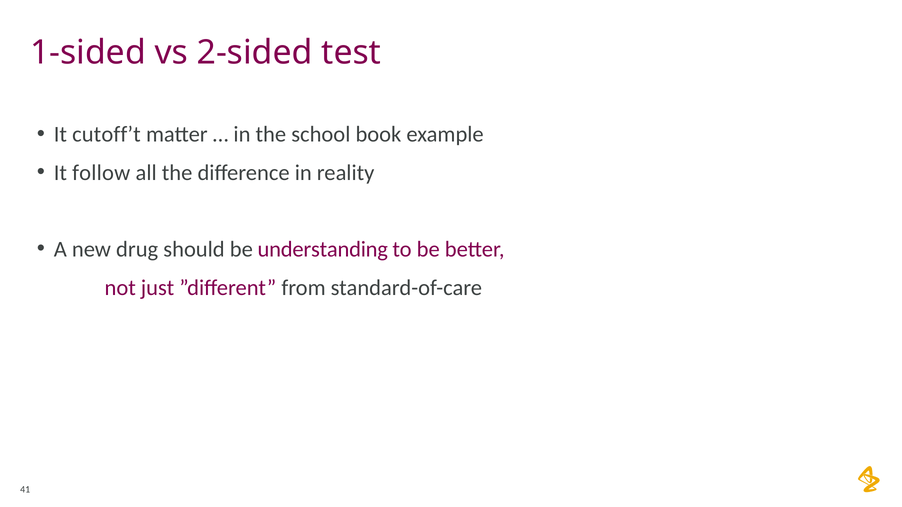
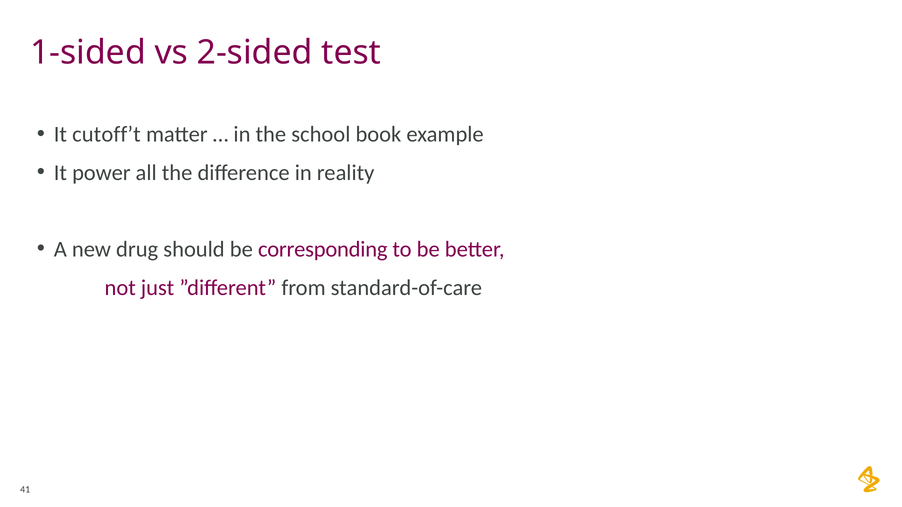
follow: follow -> power (101, 173)
understanding: understanding -> corresponding (323, 249)
